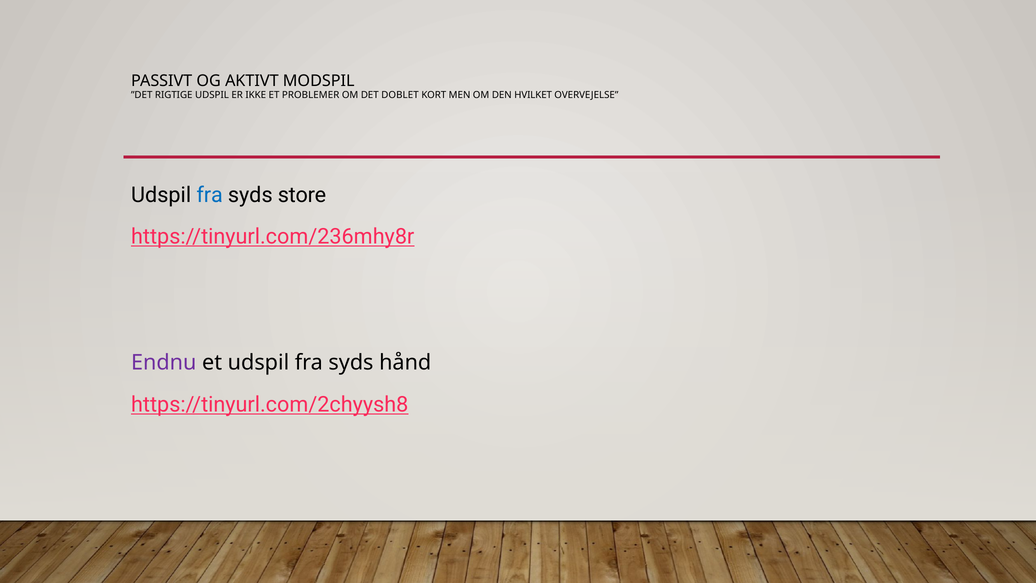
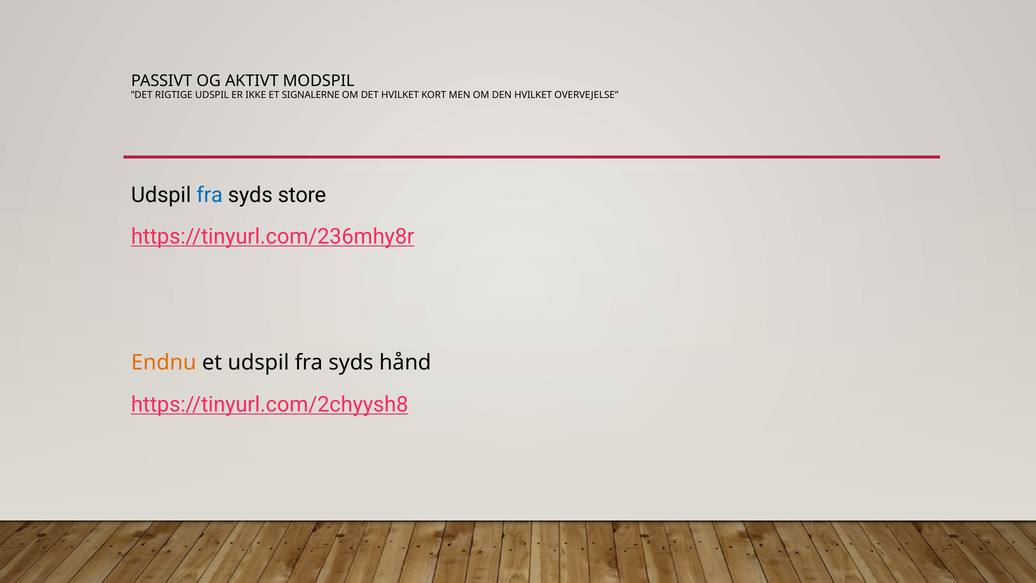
PROBLEMER: PROBLEMER -> SIGNALERNE (311, 95)
DET DOBLET: DOBLET -> HVILKET (400, 95)
Endnu colour: purple -> orange (164, 362)
